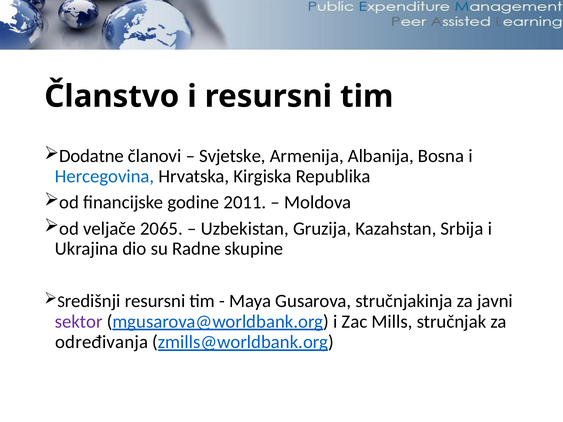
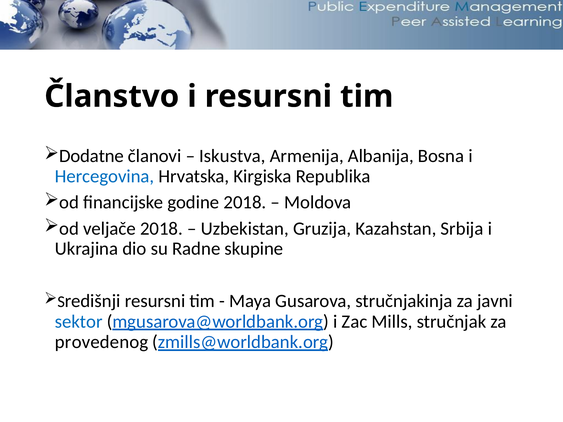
Svjetske: Svjetske -> Iskustva (232, 156)
godine 2011: 2011 -> 2018 (245, 202)
veljače 2065: 2065 -> 2018 (161, 229)
sektor colour: purple -> blue (79, 322)
određivanja: određivanja -> provedenog (102, 342)
